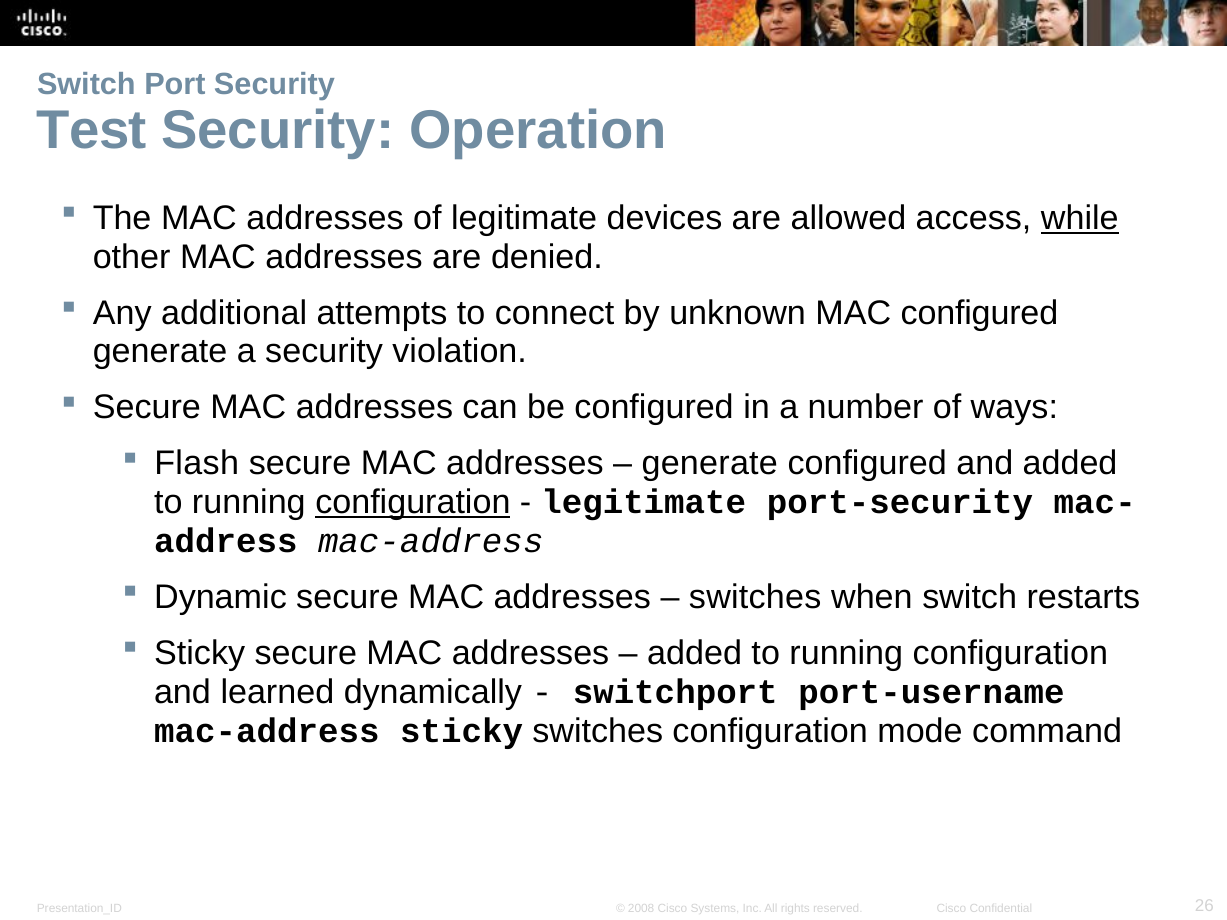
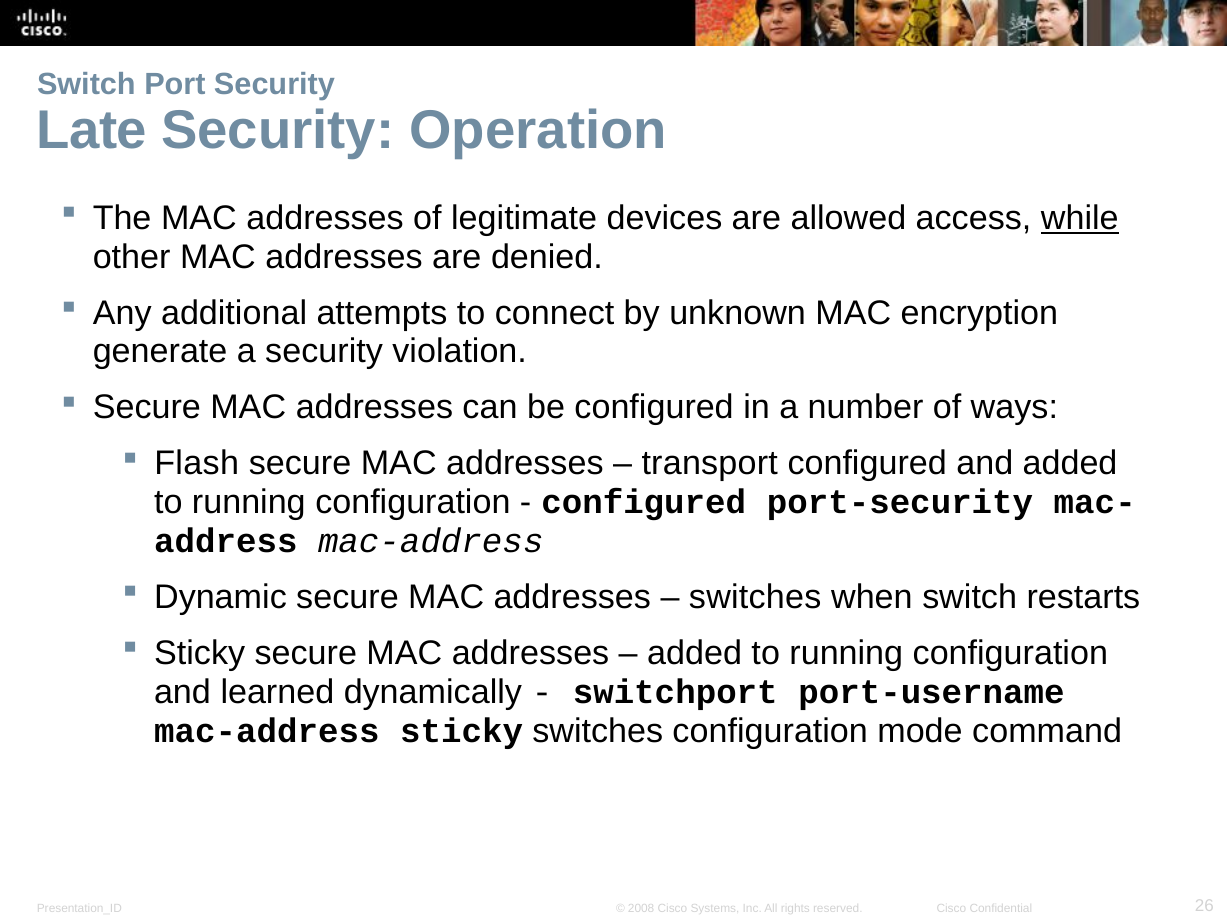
Test: Test -> Late (92, 130)
MAC configured: configured -> encryption (979, 313)
generate: generate -> transport (710, 464)
configuration underline: present -> none (413, 503)
legitimate: legitimate -> configured (644, 503)
